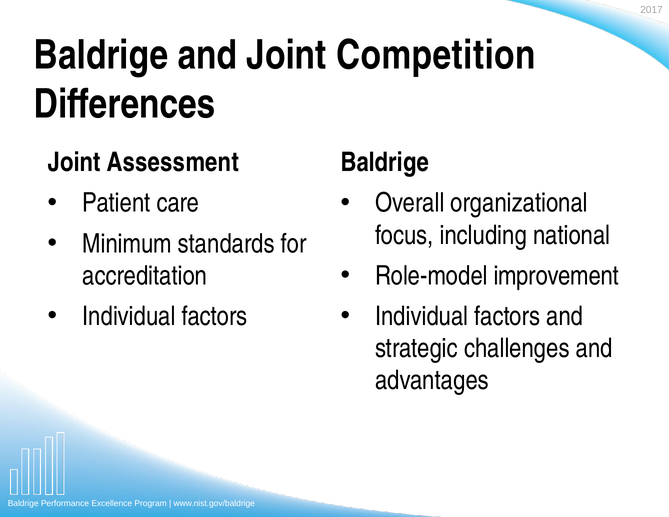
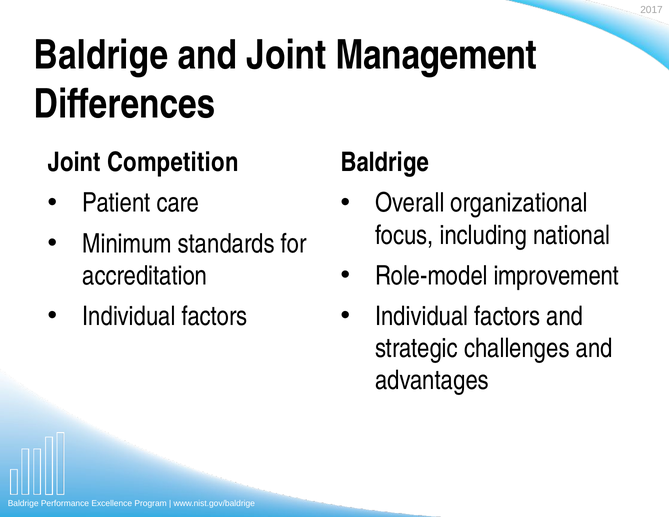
Competition: Competition -> Management (436, 55)
Assessment: Assessment -> Competition (173, 163)
